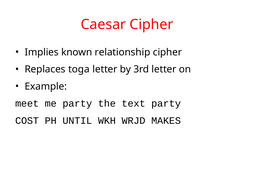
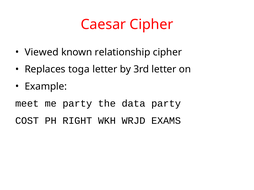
Implies: Implies -> Viewed (42, 52)
text: text -> data (134, 104)
UNTIL: UNTIL -> RIGHT (77, 121)
MAKES: MAKES -> EXAMS (166, 121)
